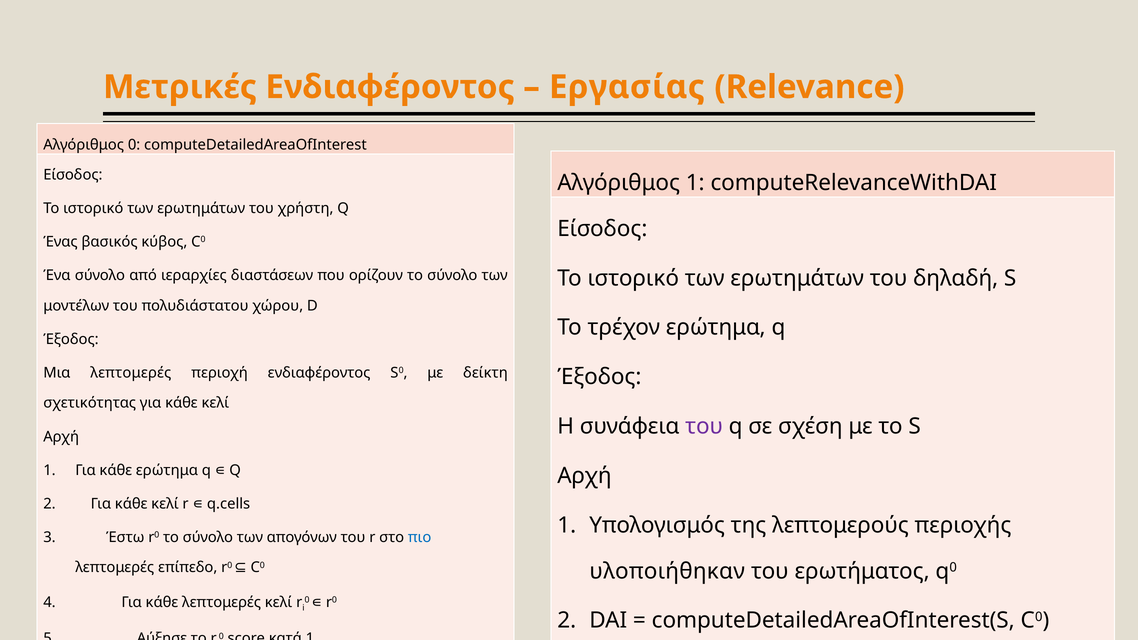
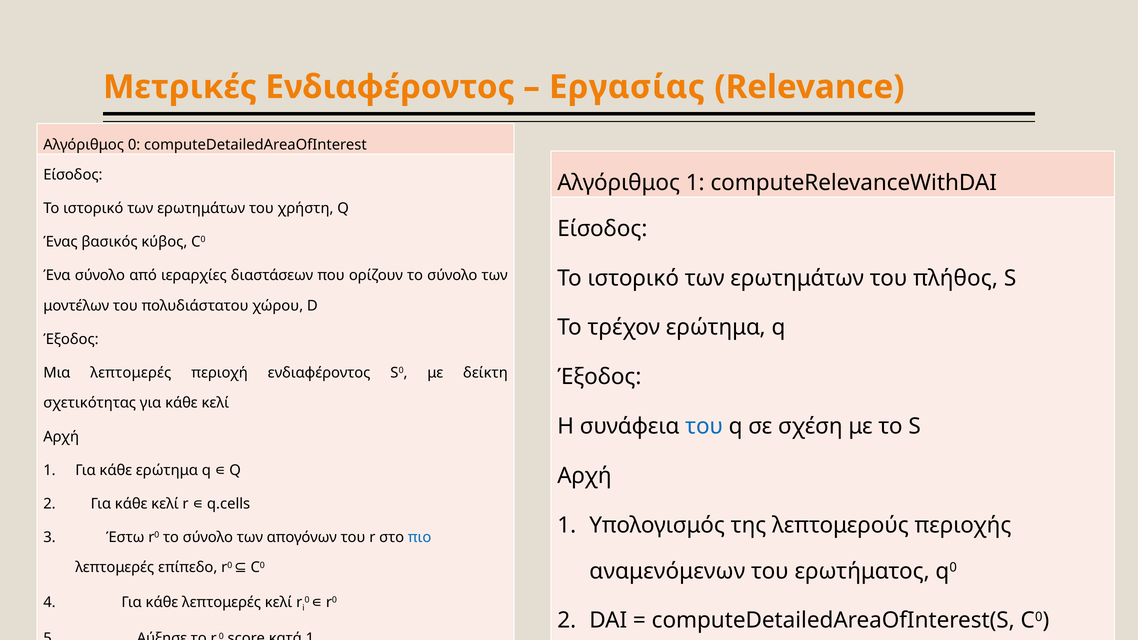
δηλαδή: δηλαδή -> πλήθος (956, 278)
του colour: purple -> blue (704, 426)
υλοποιήθηκαν: υλοποιήθηκαν -> αναμενόμενων (667, 571)
